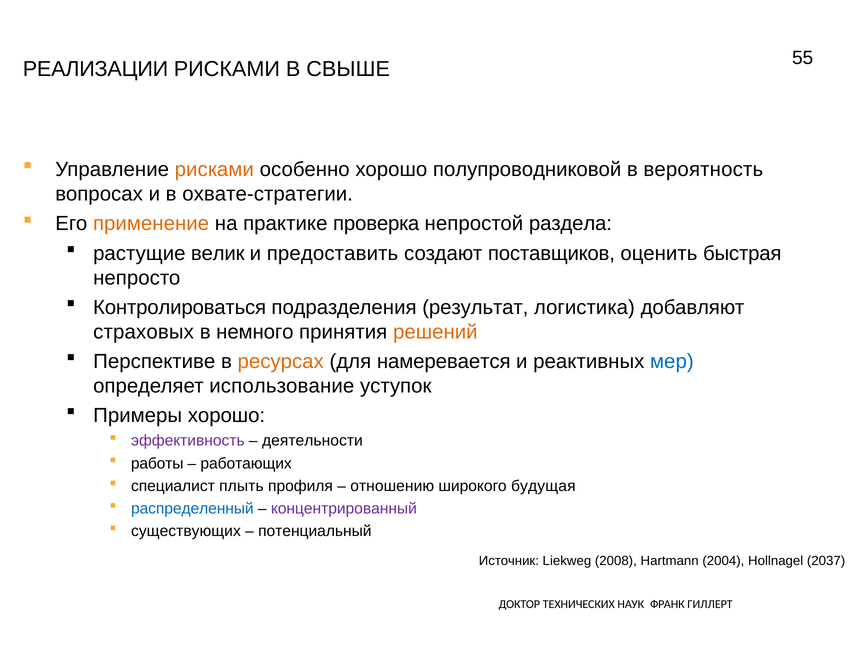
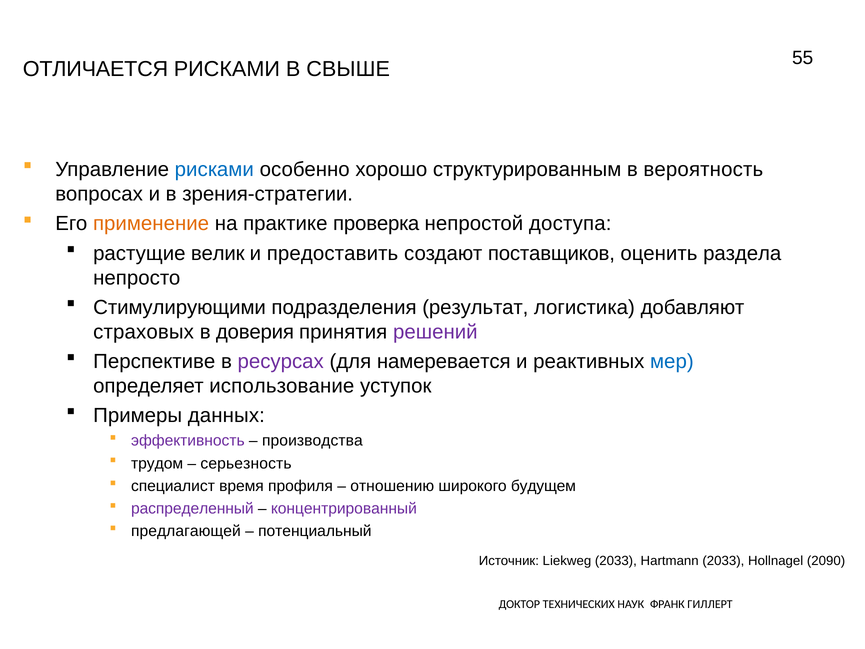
РЕАЛИЗАЦИИ: РЕАЛИЗАЦИИ -> ОТЛИЧАЕТСЯ (96, 69)
рисками colour: orange -> blue (214, 170)
полупроводниковой: полупроводниковой -> структурированным (527, 170)
охвате-стратегии: охвате-стратегии -> зрения-стратегии (268, 194)
раздела: раздела -> доступа (570, 224)
быстрая: быстрая -> раздела (742, 253)
Контролироваться: Контролироваться -> Стимулирующими (180, 307)
немного: немного -> доверия (255, 332)
решений colour: orange -> purple (435, 332)
ресурсах colour: orange -> purple (281, 361)
Примеры хорошо: хорошо -> данных (226, 415)
деятельности: деятельности -> производства (312, 441)
работы: работы -> трудом (157, 463)
работающих: работающих -> серьезность (246, 463)
плыть: плыть -> время (242, 486)
будущая: будущая -> будущем (543, 486)
распределенный colour: blue -> purple (192, 508)
существующих: существующих -> предлагающей (186, 531)
Liekweg 2008: 2008 -> 2033 (616, 560)
Hartmann 2004: 2004 -> 2033 (723, 560)
2037: 2037 -> 2090 (826, 560)
